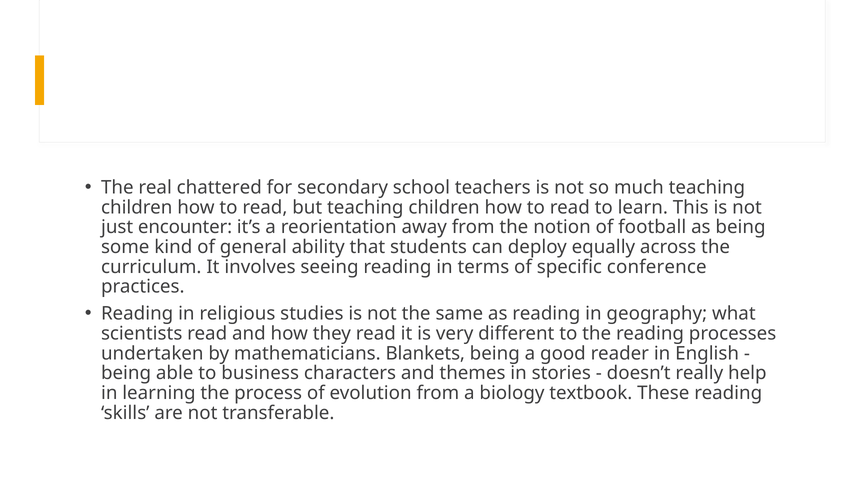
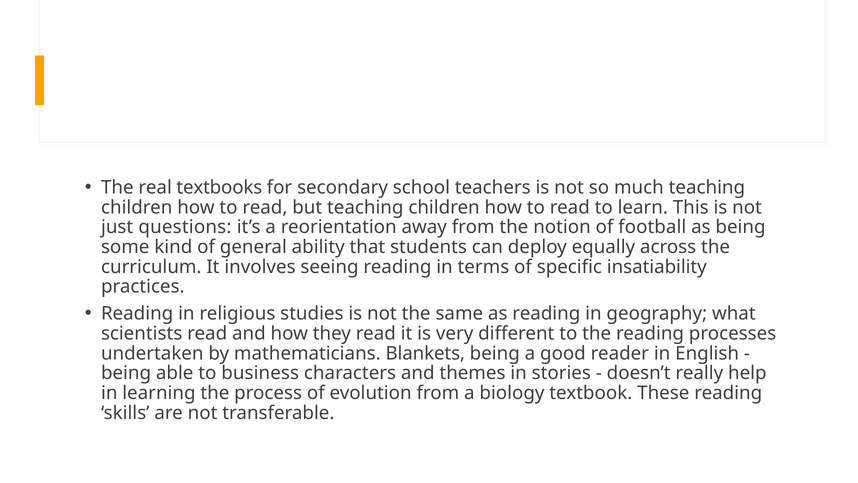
chattered: chattered -> textbooks (219, 187)
encounter: encounter -> questions (185, 227)
conference: conference -> insatiability (657, 267)
